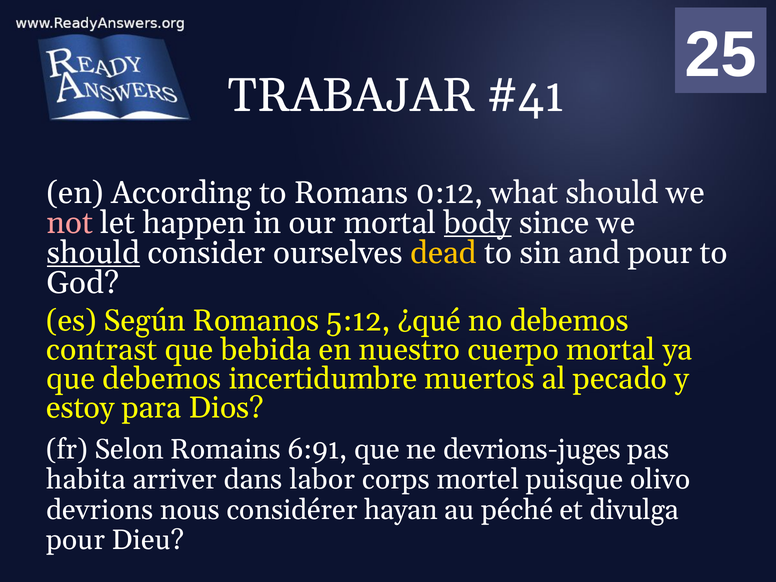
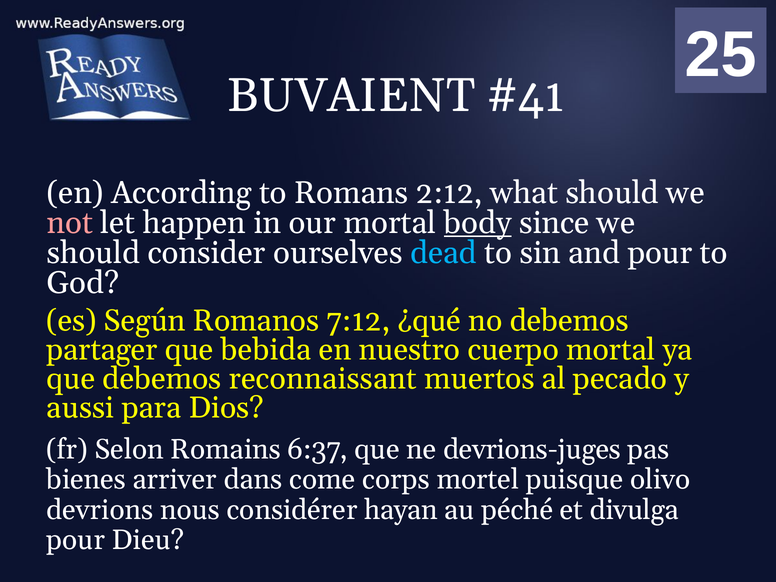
TRABAJAR: TRABAJAR -> BUVAIENT (351, 96)
0:12: 0:12 -> 2:12 (449, 193)
should underline: present -> none (94, 253)
dead colour: yellow -> light blue (443, 253)
5:12: 5:12 -> 7:12 (358, 321)
contrast: contrast -> partager (102, 350)
incertidumbre: incertidumbre -> reconnaissant (323, 379)
estoy: estoy -> aussi (80, 408)
6:91: 6:91 -> 6:37 (318, 449)
habita: habita -> bienes (86, 480)
labor: labor -> come (322, 480)
